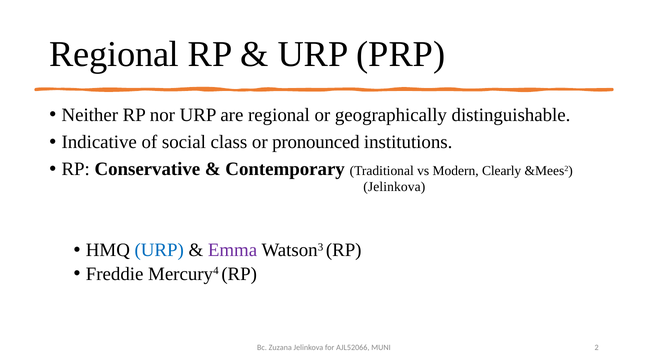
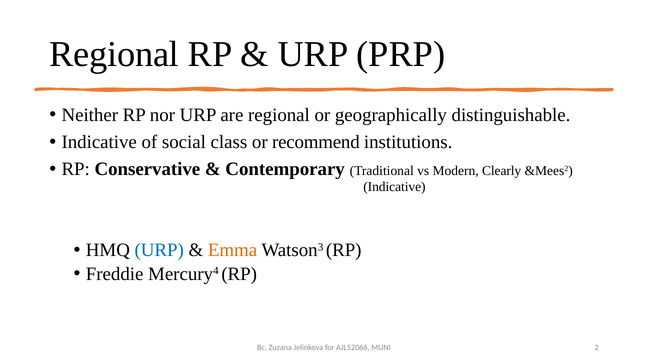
pronounced: pronounced -> recommend (316, 142)
Jelinkova: Jelinkova -> Indicative (394, 187)
Emma colour: purple -> orange (233, 250)
